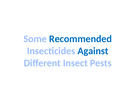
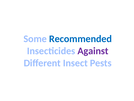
Against colour: blue -> purple (93, 51)
